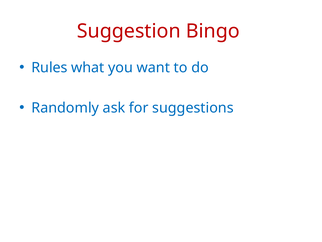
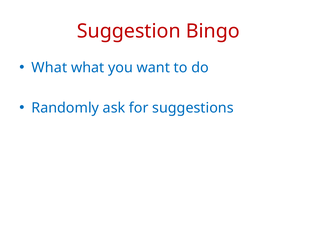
Rules: Rules -> What (49, 68)
